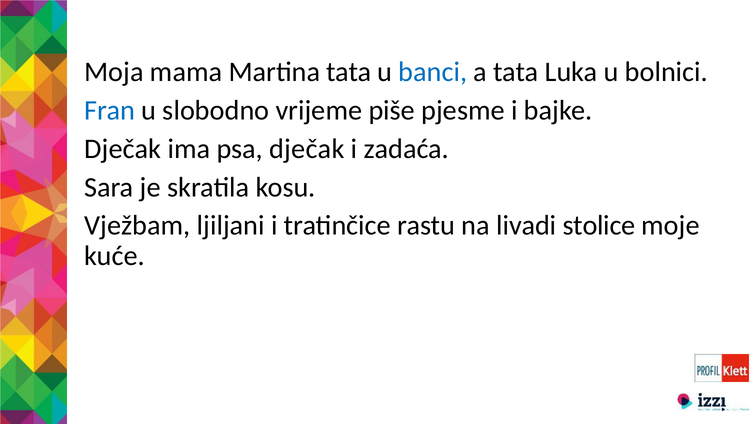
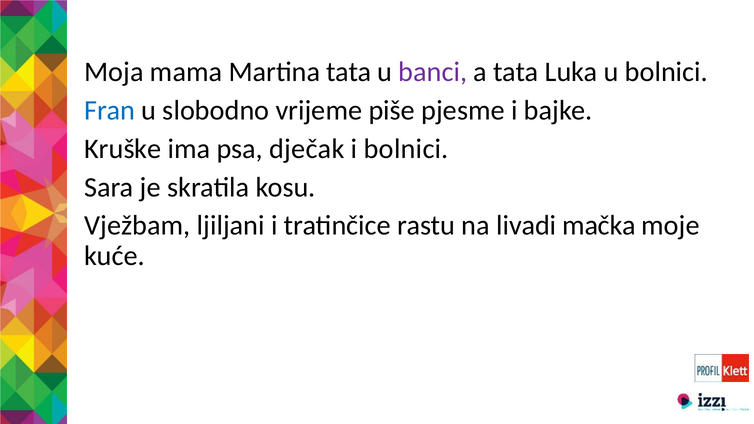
banci colour: blue -> purple (433, 72)
Dječak: Dječak -> Kruške (123, 149)
i zadaća: zadaća -> bolnici (406, 149)
stolice: stolice -> mačka (599, 226)
